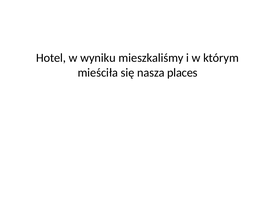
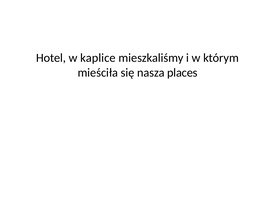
wyniku: wyniku -> kaplice (98, 58)
